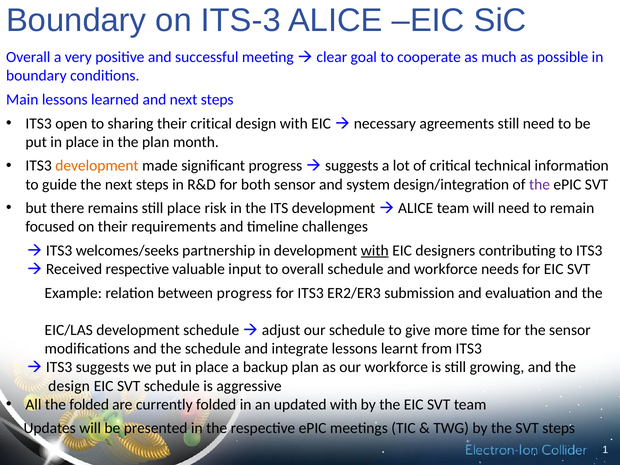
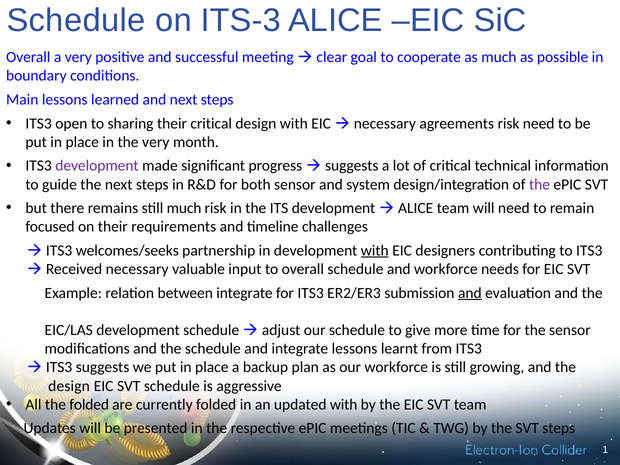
Boundary: Boundary -> Schedule (76, 21)
agreements still: still -> risk (509, 123)
the plan: plan -> very (156, 142)
development colour: orange -> purple (97, 166)
still place: place -> much (184, 208)
Received respective: respective -> necessary (137, 269)
between progress: progress -> integrate (245, 293)
and underline: none -> present (470, 293)
